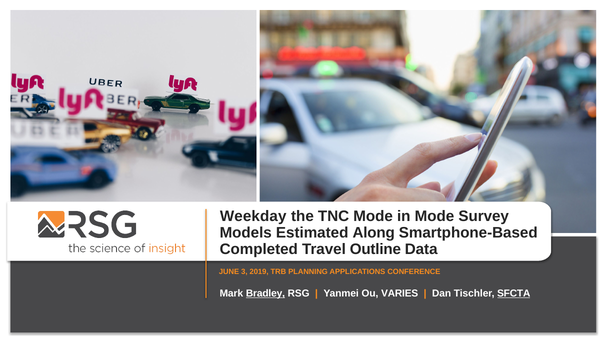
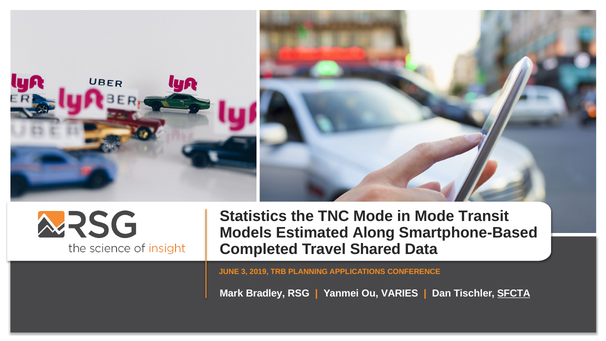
Weekday: Weekday -> Statistics (253, 216)
Survey: Survey -> Transit (484, 216)
Outline: Outline -> Shared (375, 249)
Bradley underline: present -> none (265, 293)
